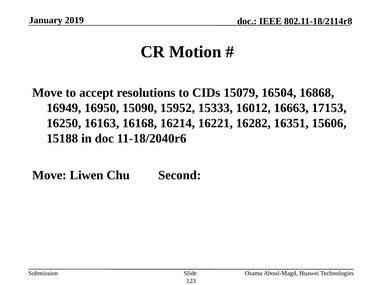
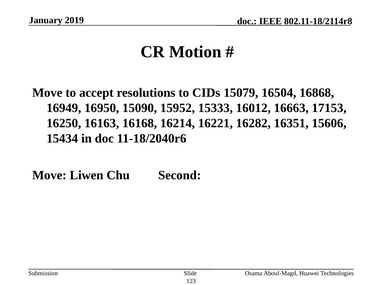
15188: 15188 -> 15434 (62, 138)
